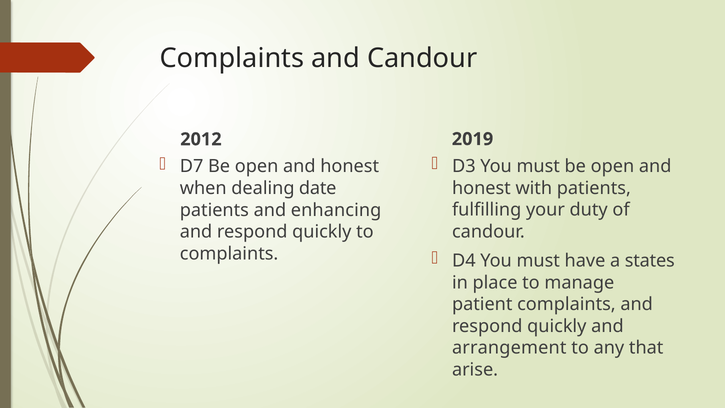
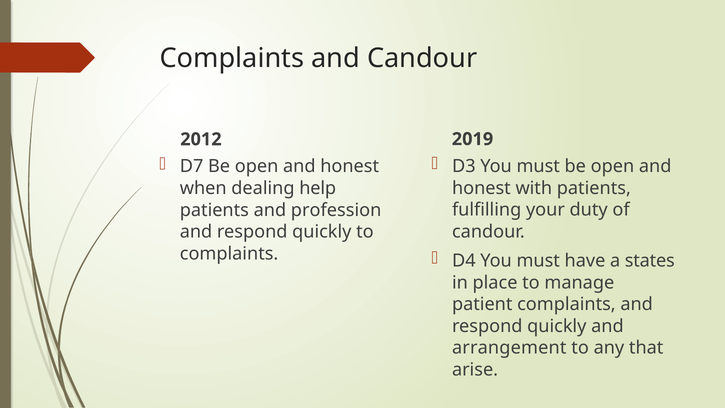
date: date -> help (318, 188)
enhancing: enhancing -> profession (336, 210)
